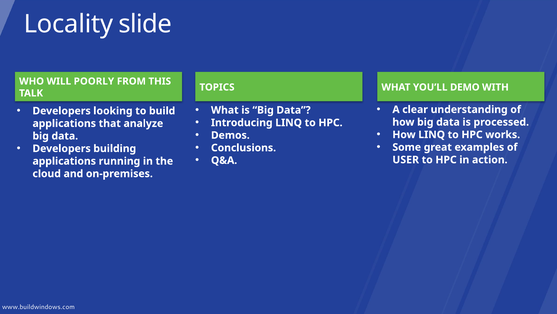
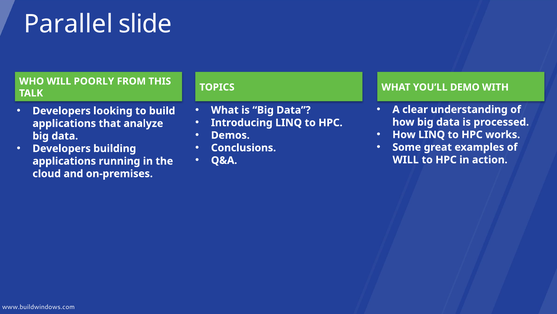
Locality: Locality -> Parallel (68, 24)
USER: USER -> WILL (406, 160)
